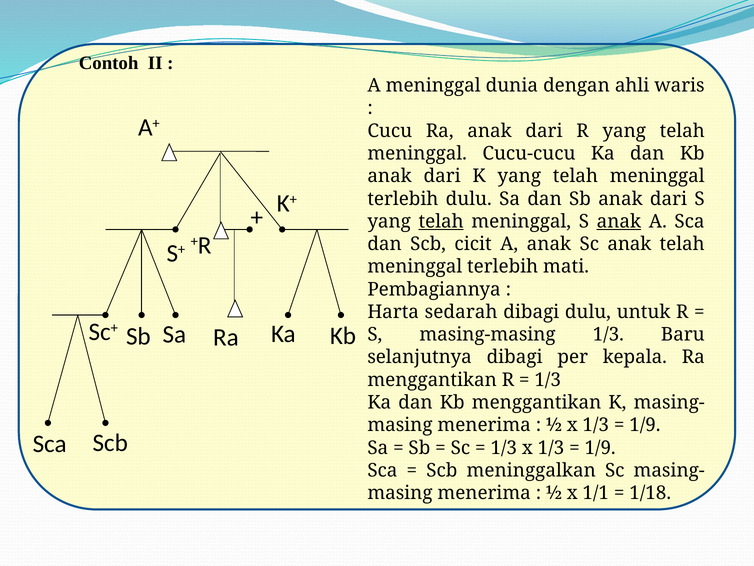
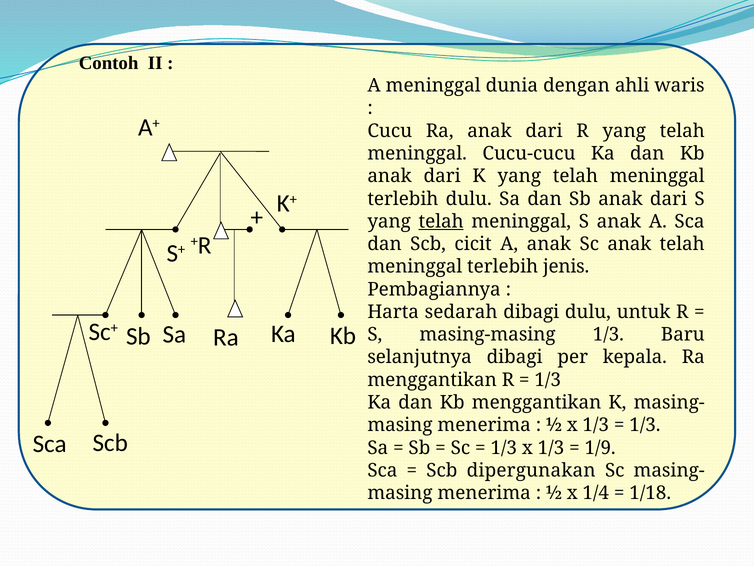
anak underline: present -> none (619, 221)
mati: mati -> jenis (566, 266)
1/9: 1/9 -> 1/3 (645, 425)
meninggalkan: meninggalkan -> dipergunakan (531, 470)
1/1: 1/1 -> 1/4 (596, 493)
